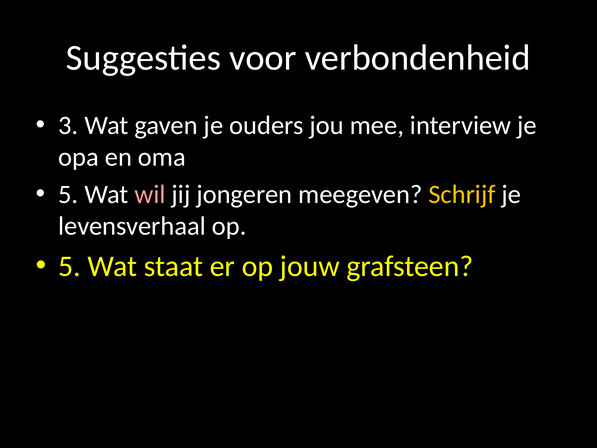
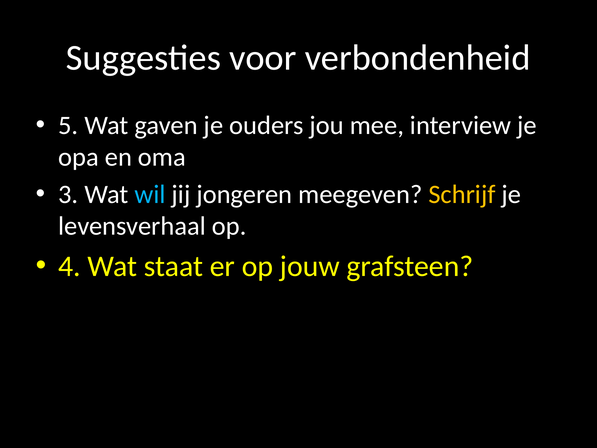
3: 3 -> 5 (68, 125)
5: 5 -> 3 (68, 194)
wil colour: pink -> light blue (150, 194)
5: 5 -> 4 (70, 266)
